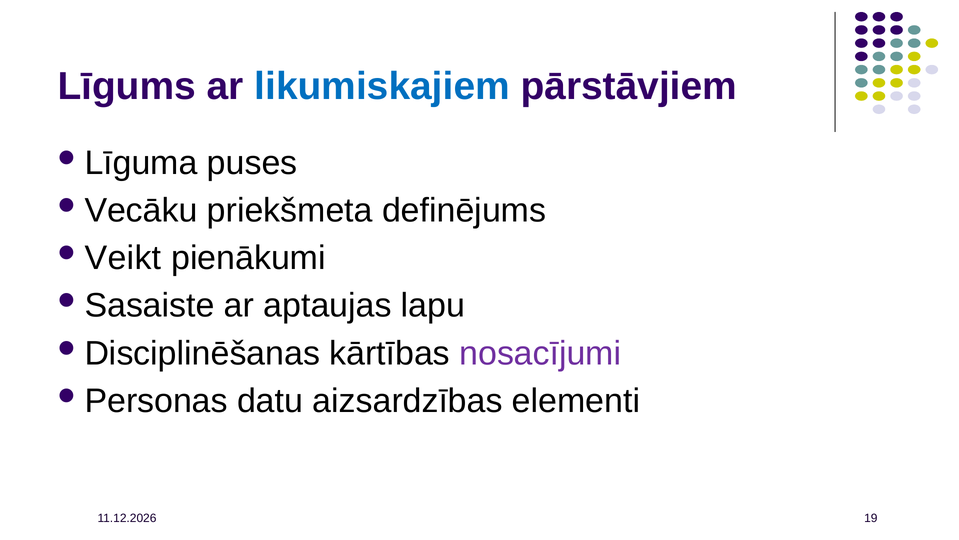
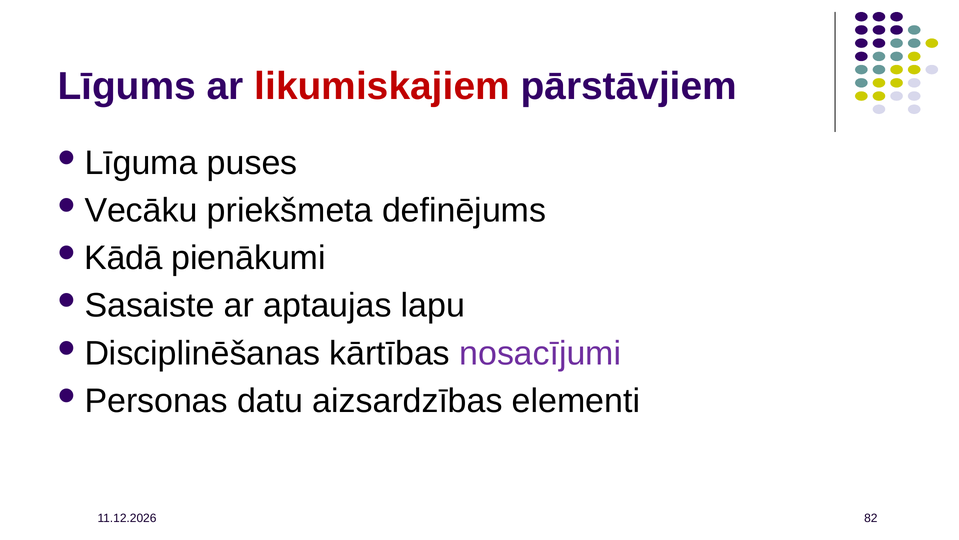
likumiskajiem colour: blue -> red (382, 86)
Veikt: Veikt -> Kādā (123, 258)
19: 19 -> 82 (871, 518)
